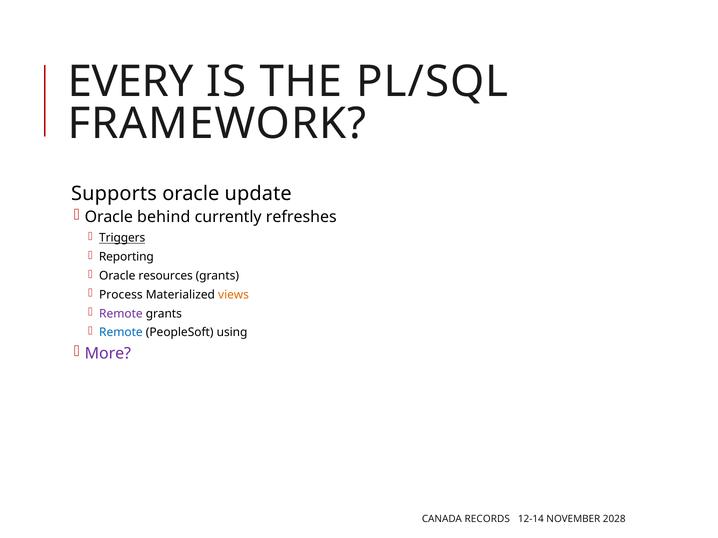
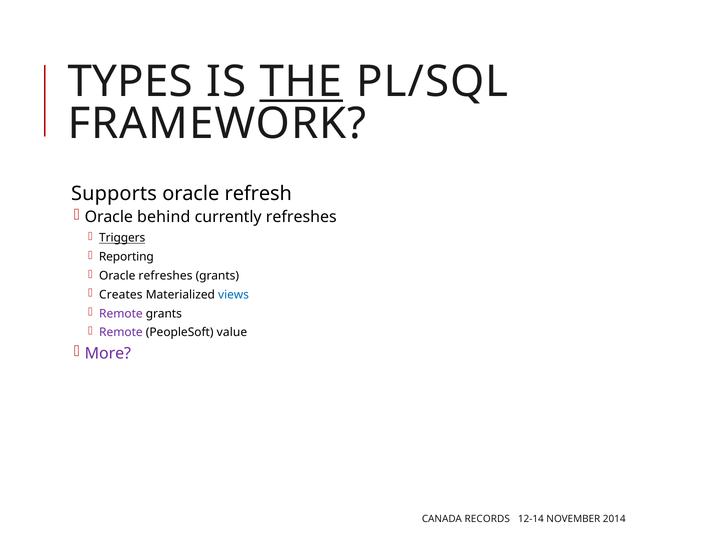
EVERY: EVERY -> TYPES (130, 82)
THE underline: none -> present (301, 82)
update: update -> refresh (258, 194)
Oracle resources: resources -> refreshes (165, 276)
Process: Process -> Creates (121, 295)
views colour: orange -> blue (234, 295)
Remote colour: blue -> purple (121, 333)
using: using -> value (232, 333)
2028: 2028 -> 2014 (614, 520)
